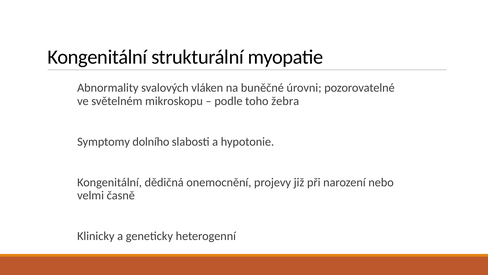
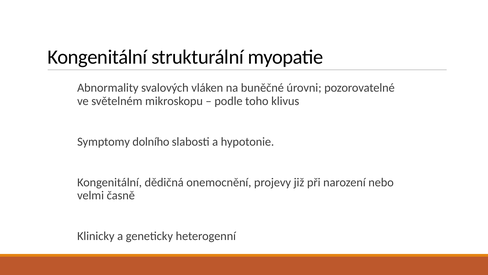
žebra: žebra -> klivus (285, 101)
